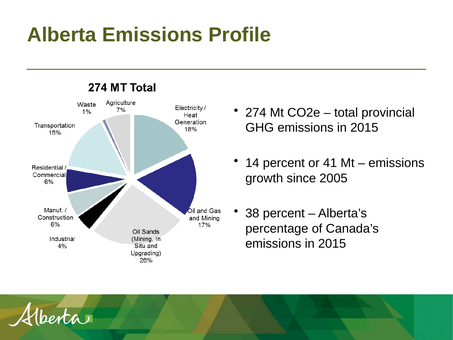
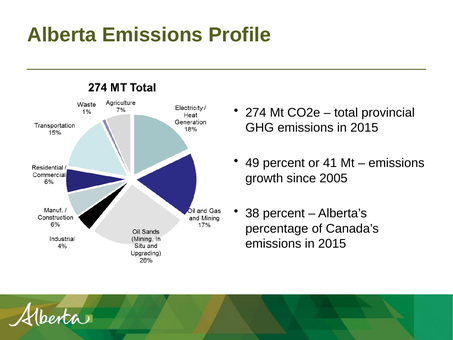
14: 14 -> 49 (252, 163)
